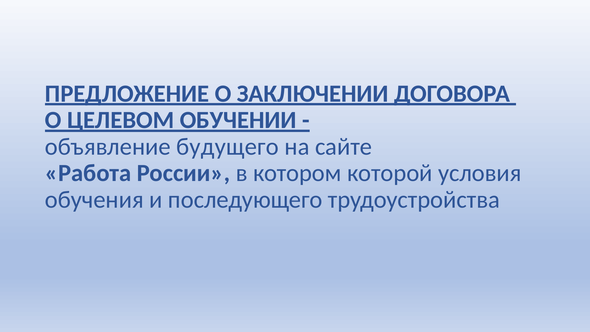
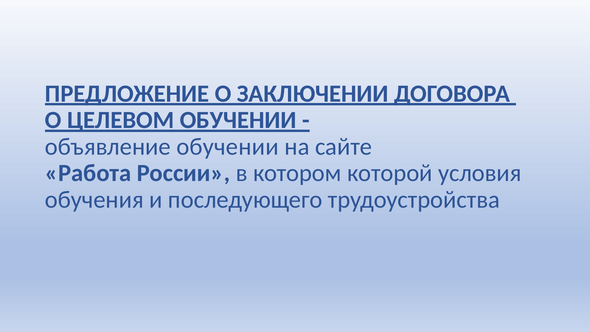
объявление будущего: будущего -> обучении (227, 147)
